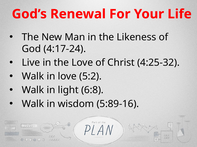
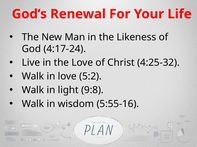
6:8: 6:8 -> 9:8 (92, 91)
5:89-16: 5:89-16 -> 5:55-16 (118, 104)
